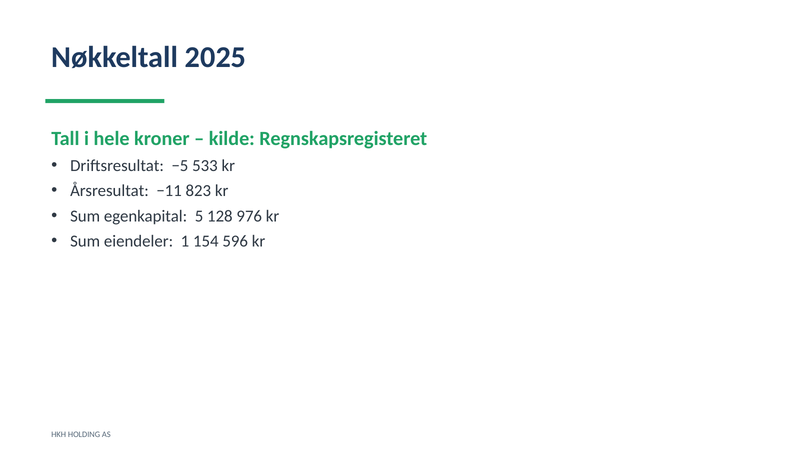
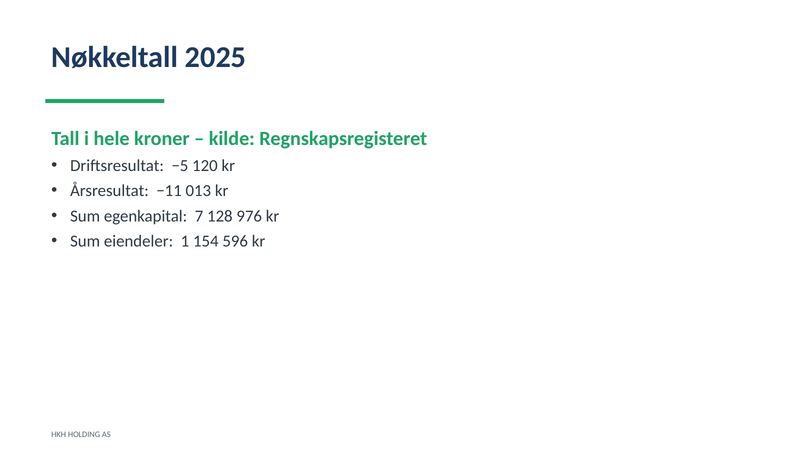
533: 533 -> 120 (205, 166)
823: 823 -> 013 (198, 191)
5: 5 -> 7 (199, 216)
